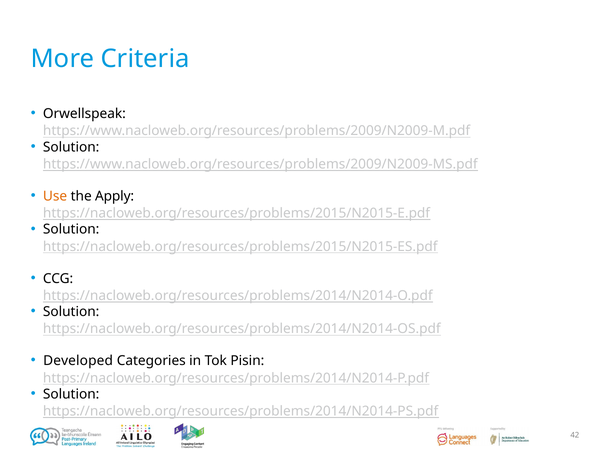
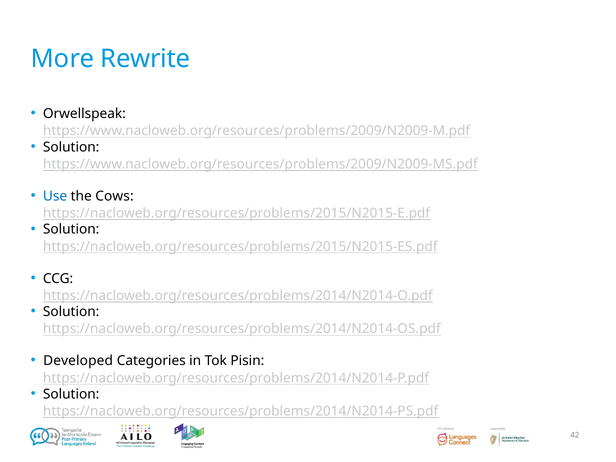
Criteria: Criteria -> Rewrite (145, 59)
Use colour: orange -> blue (55, 196)
Apply: Apply -> Cows (114, 196)
